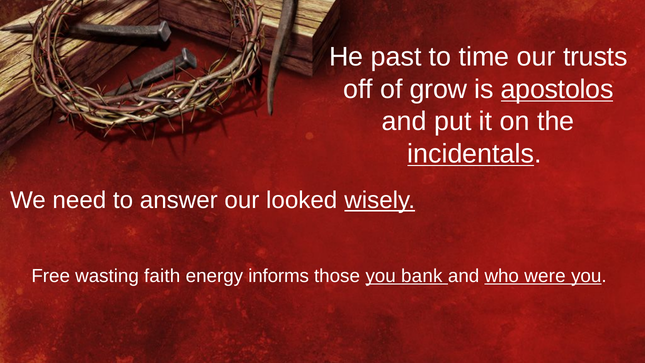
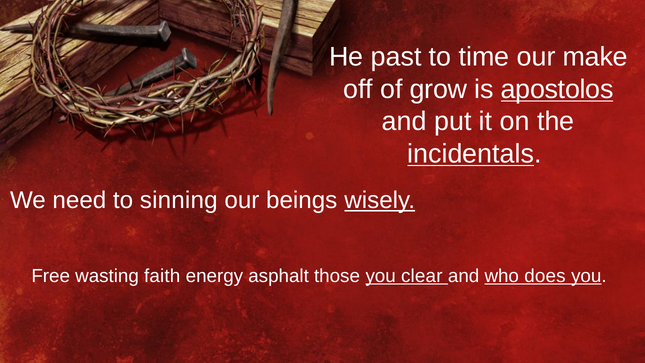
trusts: trusts -> make (595, 57)
answer: answer -> sinning (179, 200)
looked: looked -> beings (302, 200)
informs: informs -> asphalt (279, 276)
bank: bank -> clear (422, 276)
were: were -> does (545, 276)
